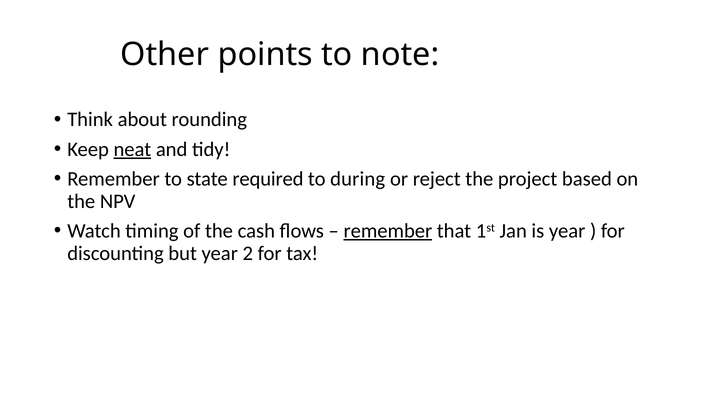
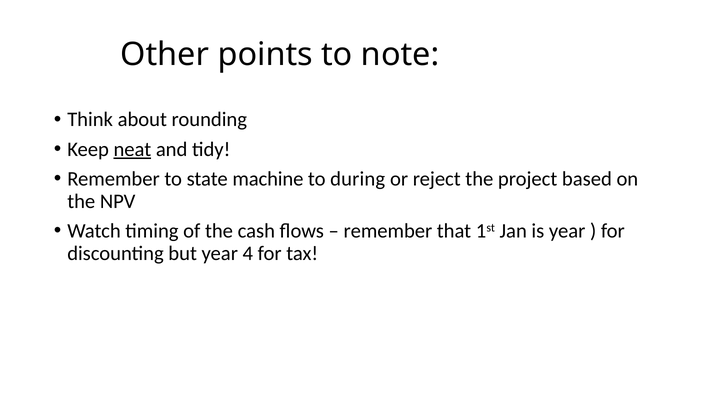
required: required -> machine (268, 179)
remember underline: present -> none (388, 231)
2: 2 -> 4 (248, 253)
